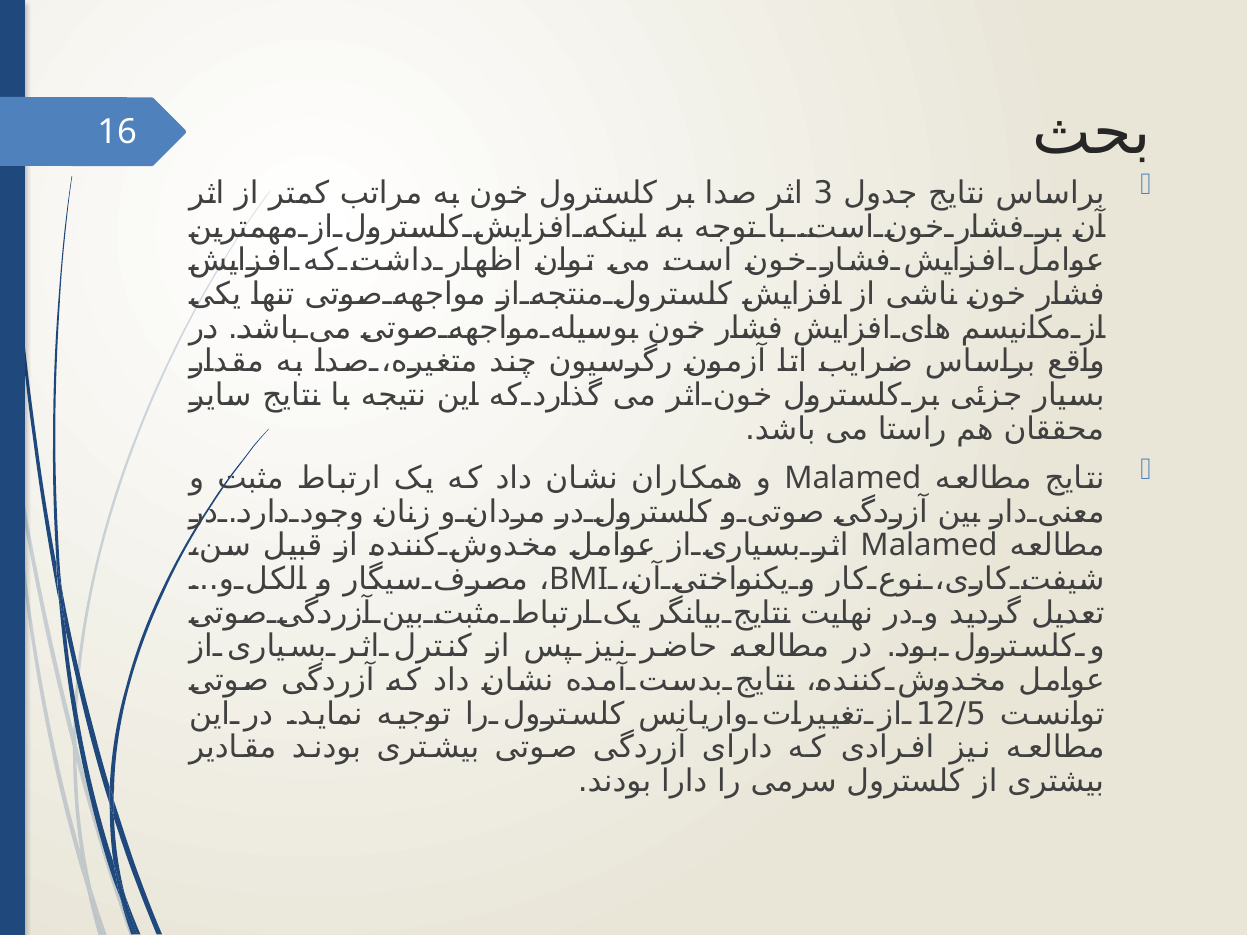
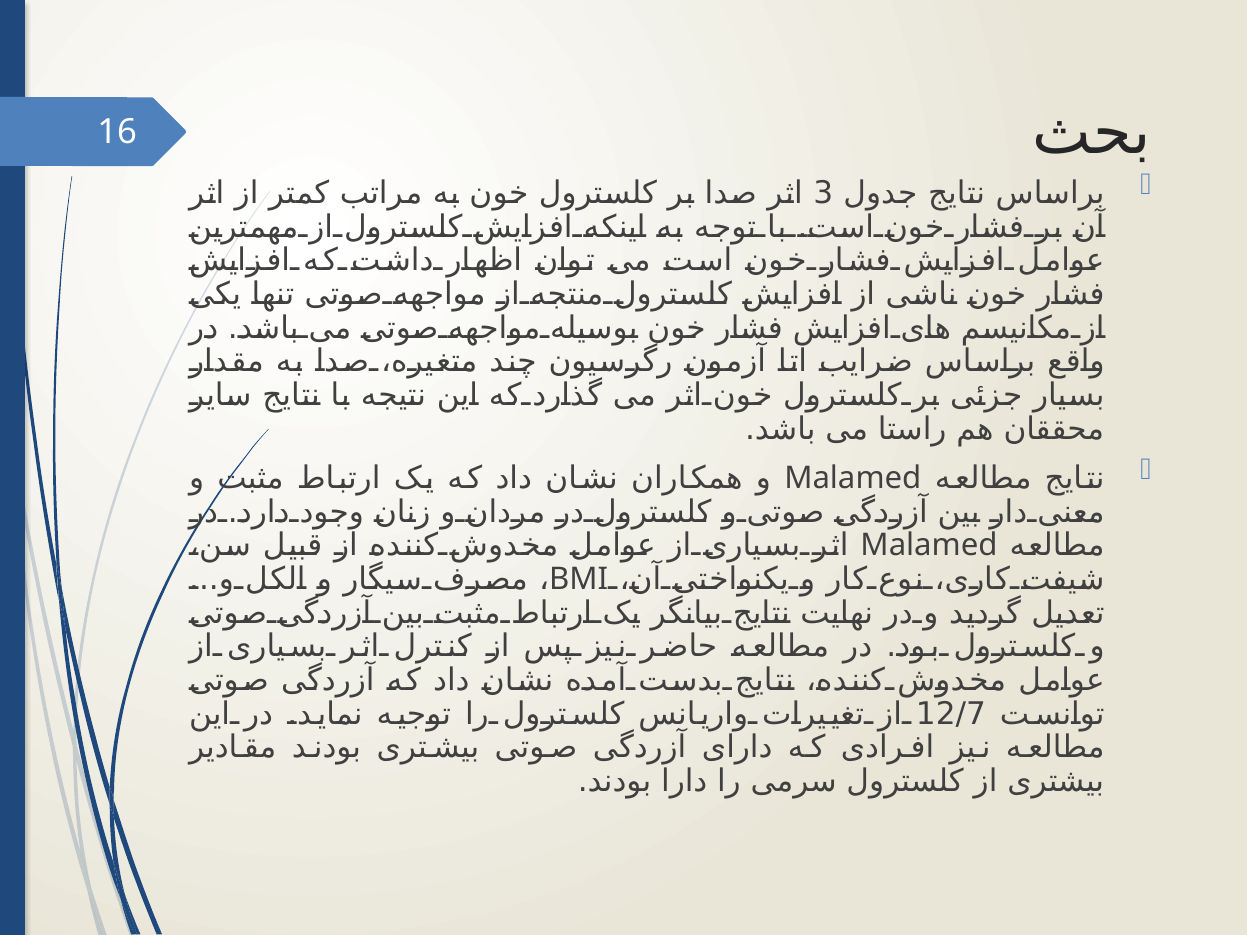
12/5: 12/5 -> 12/7 (951, 714)
